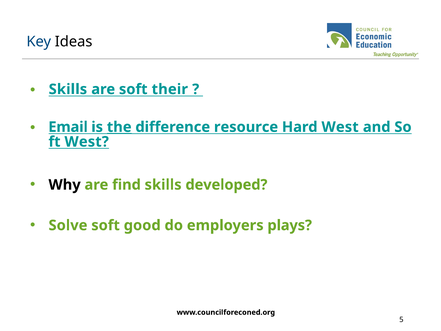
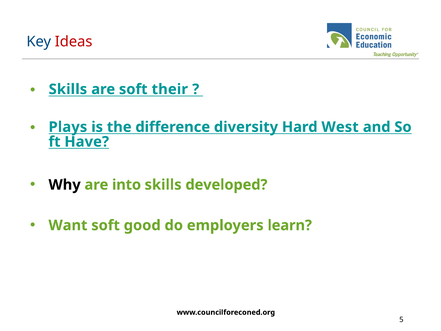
Ideas colour: black -> red (74, 41)
Email: Email -> Plays (68, 127)
the underline: present -> none (119, 127)
resource: resource -> diversity (246, 127)
West: West -> Have (87, 142)
find: find -> into (127, 185)
Solve: Solve -> Want (68, 225)
plays: plays -> learn (290, 225)
